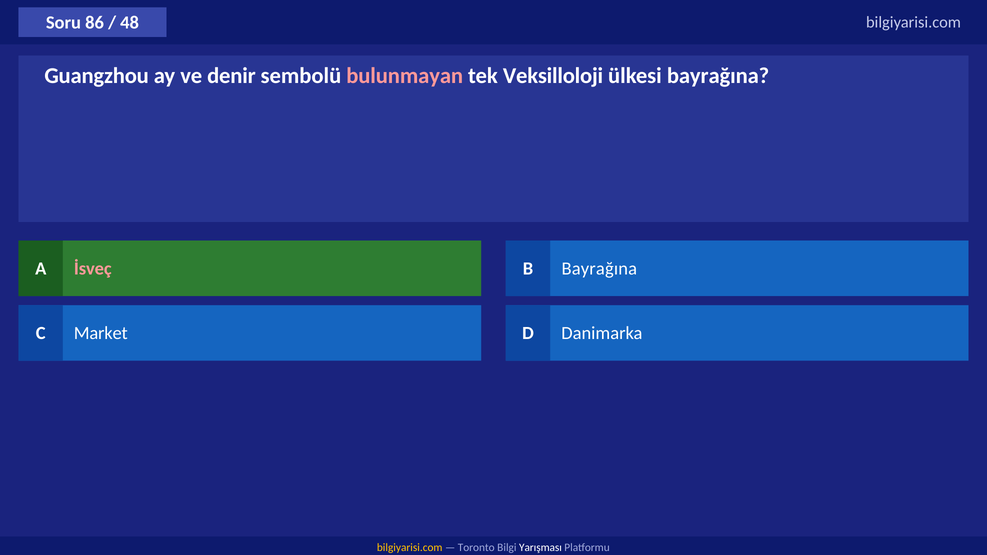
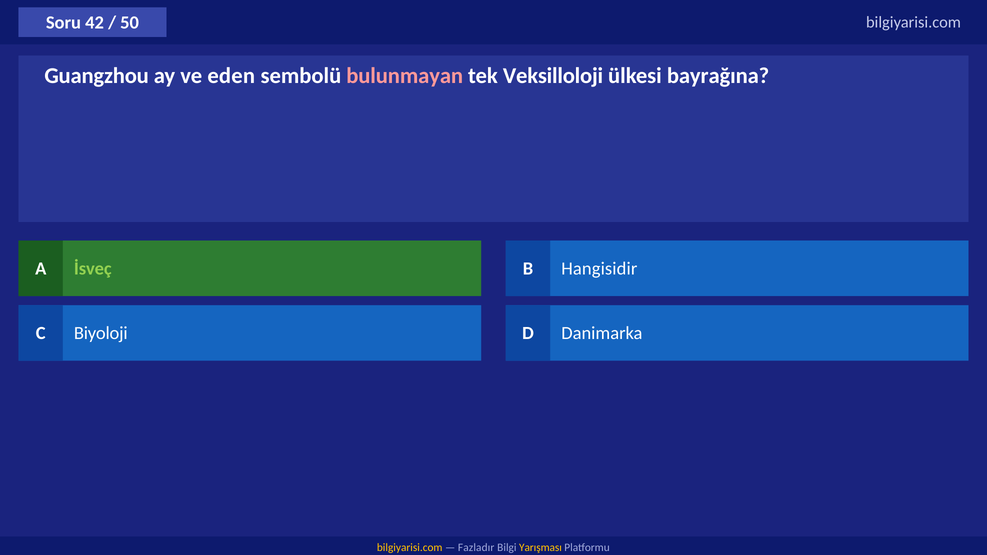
86: 86 -> 42 (95, 23)
48: 48 -> 50 (130, 23)
denir: denir -> eden (231, 76)
İsveç colour: pink -> light green (93, 269)
B Bayrağına: Bayrağına -> Hangisidir (599, 269)
Market: Market -> Biyoloji (101, 333)
Toronto: Toronto -> Fazladır (476, 547)
Yarışması colour: white -> yellow (540, 547)
